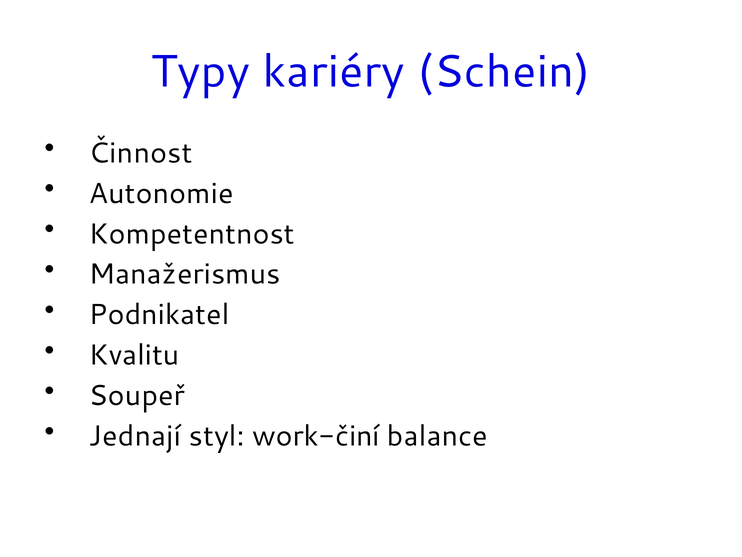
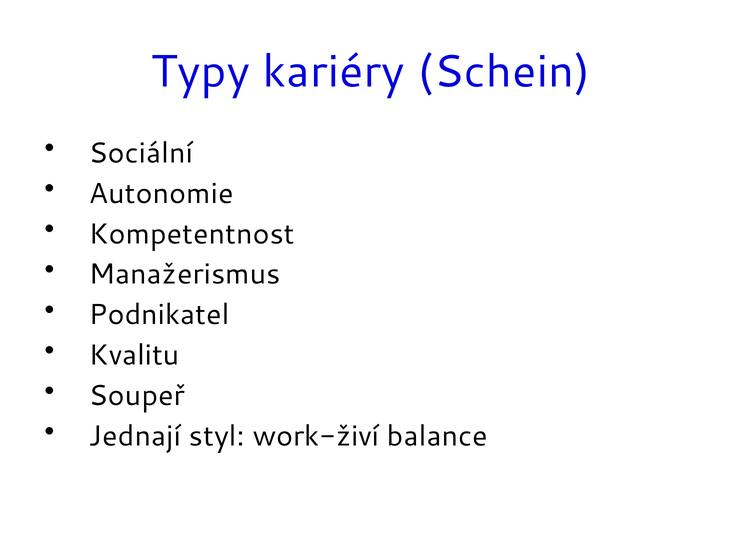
Činnost: Činnost -> Sociální (141, 153)
work-činí: work-činí -> work-živí (316, 436)
